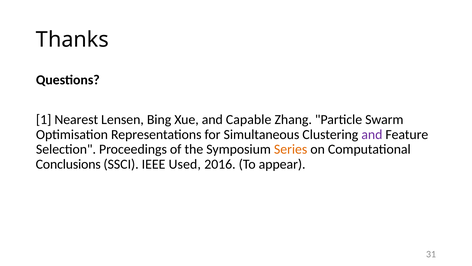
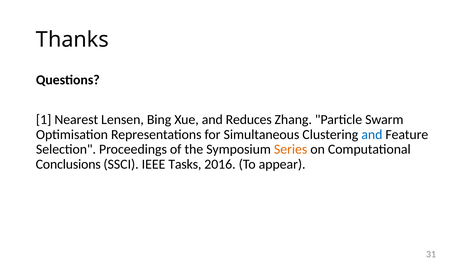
Capable: Capable -> Reduces (249, 119)
and colour: purple -> blue (372, 134)
Used: Used -> Tasks (185, 164)
